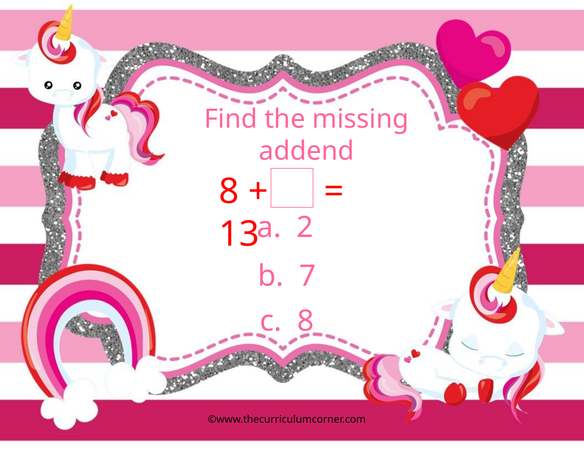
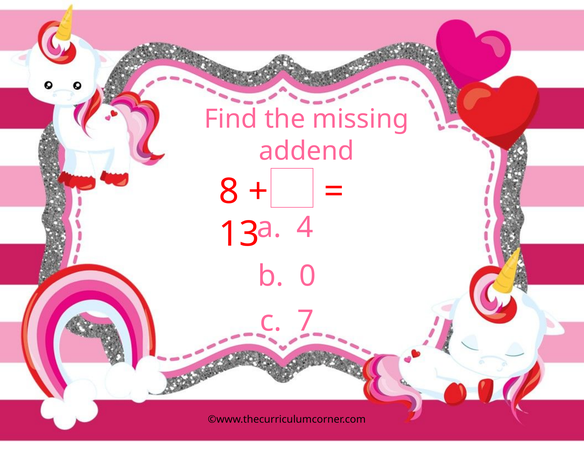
2: 2 -> 4 (305, 228)
7: 7 -> 0 (307, 276)
c 8: 8 -> 7 (305, 321)
